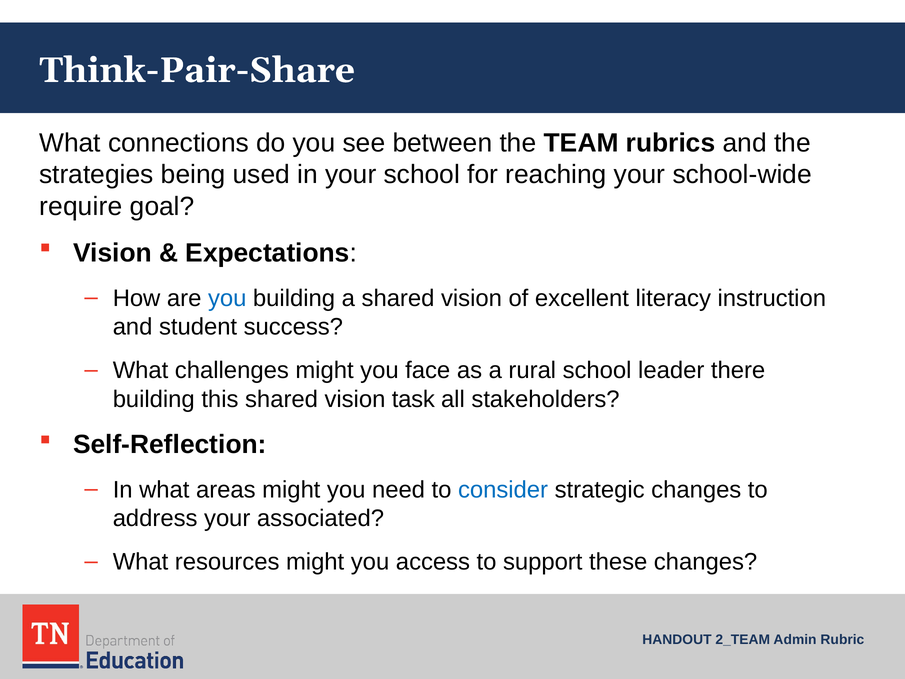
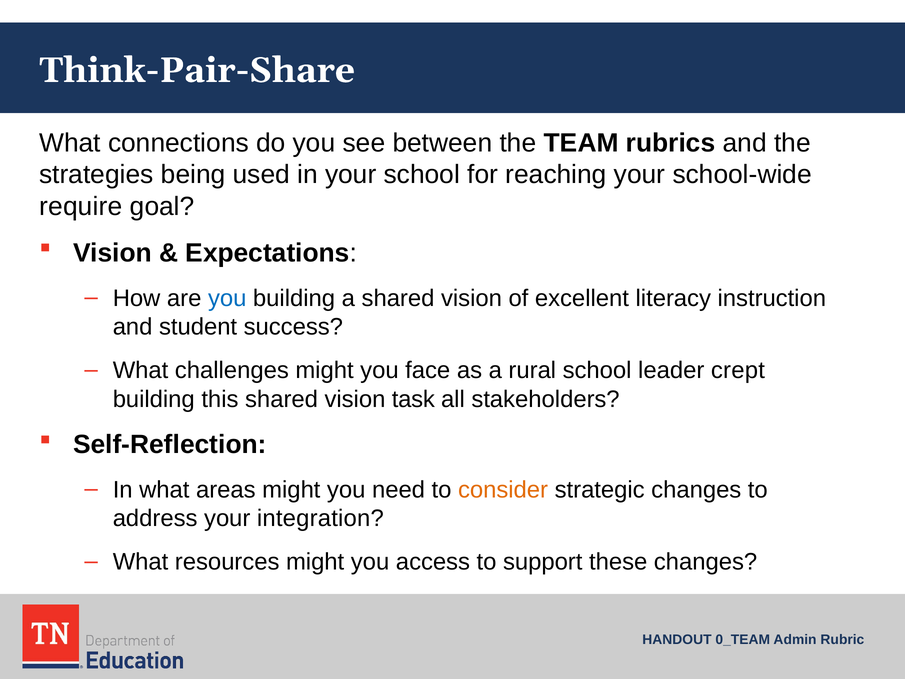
there: there -> crept (738, 370)
consider colour: blue -> orange (503, 490)
associated: associated -> integration (320, 518)
2_TEAM: 2_TEAM -> 0_TEAM (743, 640)
